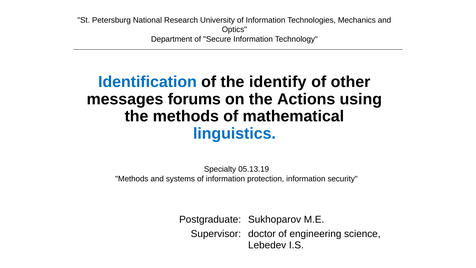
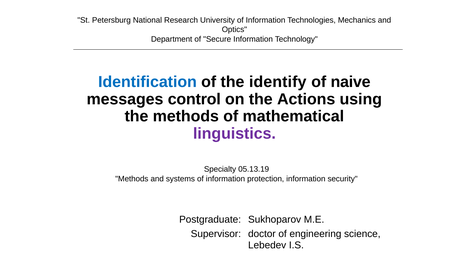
other: other -> naive (351, 82)
forums: forums -> control (194, 99)
linguistics colour: blue -> purple (234, 133)
